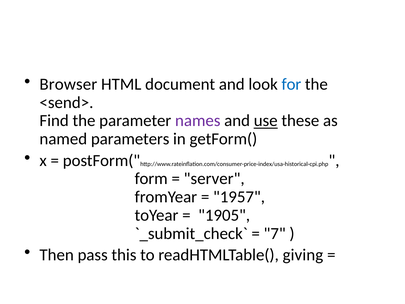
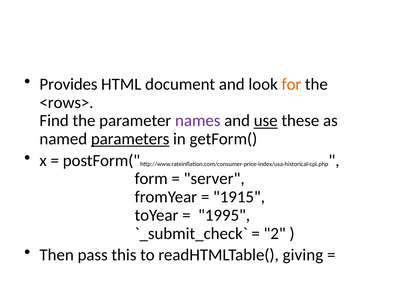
Browser: Browser -> Provides (68, 84)
for colour: blue -> orange (291, 84)
<send>: <send> -> <rows> (67, 102)
parameters underline: none -> present (130, 139)
1957: 1957 -> 1915 (239, 197)
1905: 1905 -> 1995 (224, 215)
7: 7 -> 2 (275, 233)
